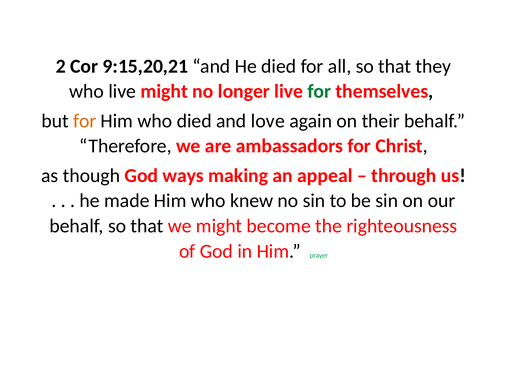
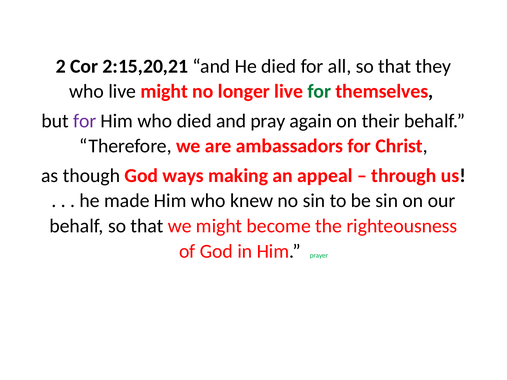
9:15,20,21: 9:15,20,21 -> 2:15,20,21 (145, 66)
for colour: orange -> purple (85, 121)
love: love -> pray (268, 121)
